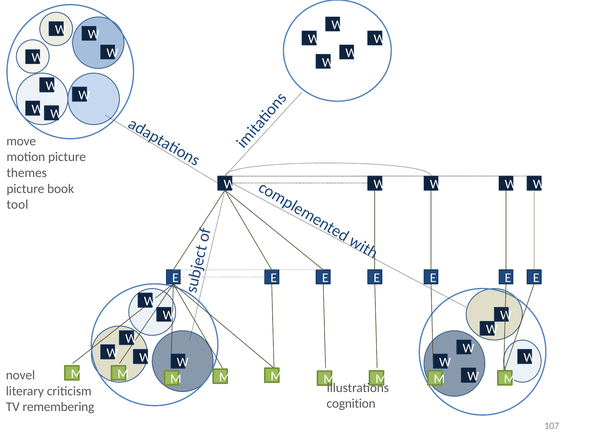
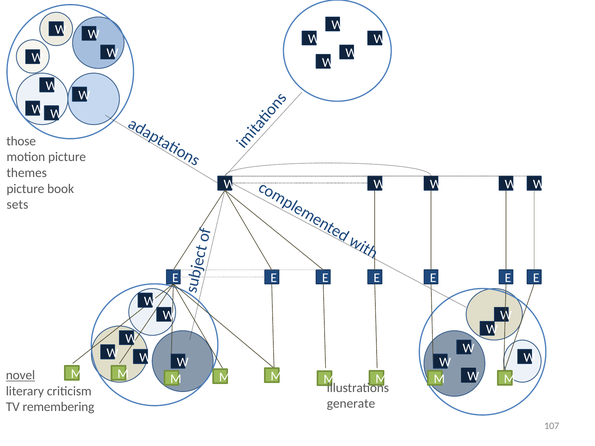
move: move -> those (21, 141)
tool: tool -> sets (17, 205)
novel underline: none -> present (20, 375)
cognition: cognition -> generate (351, 404)
